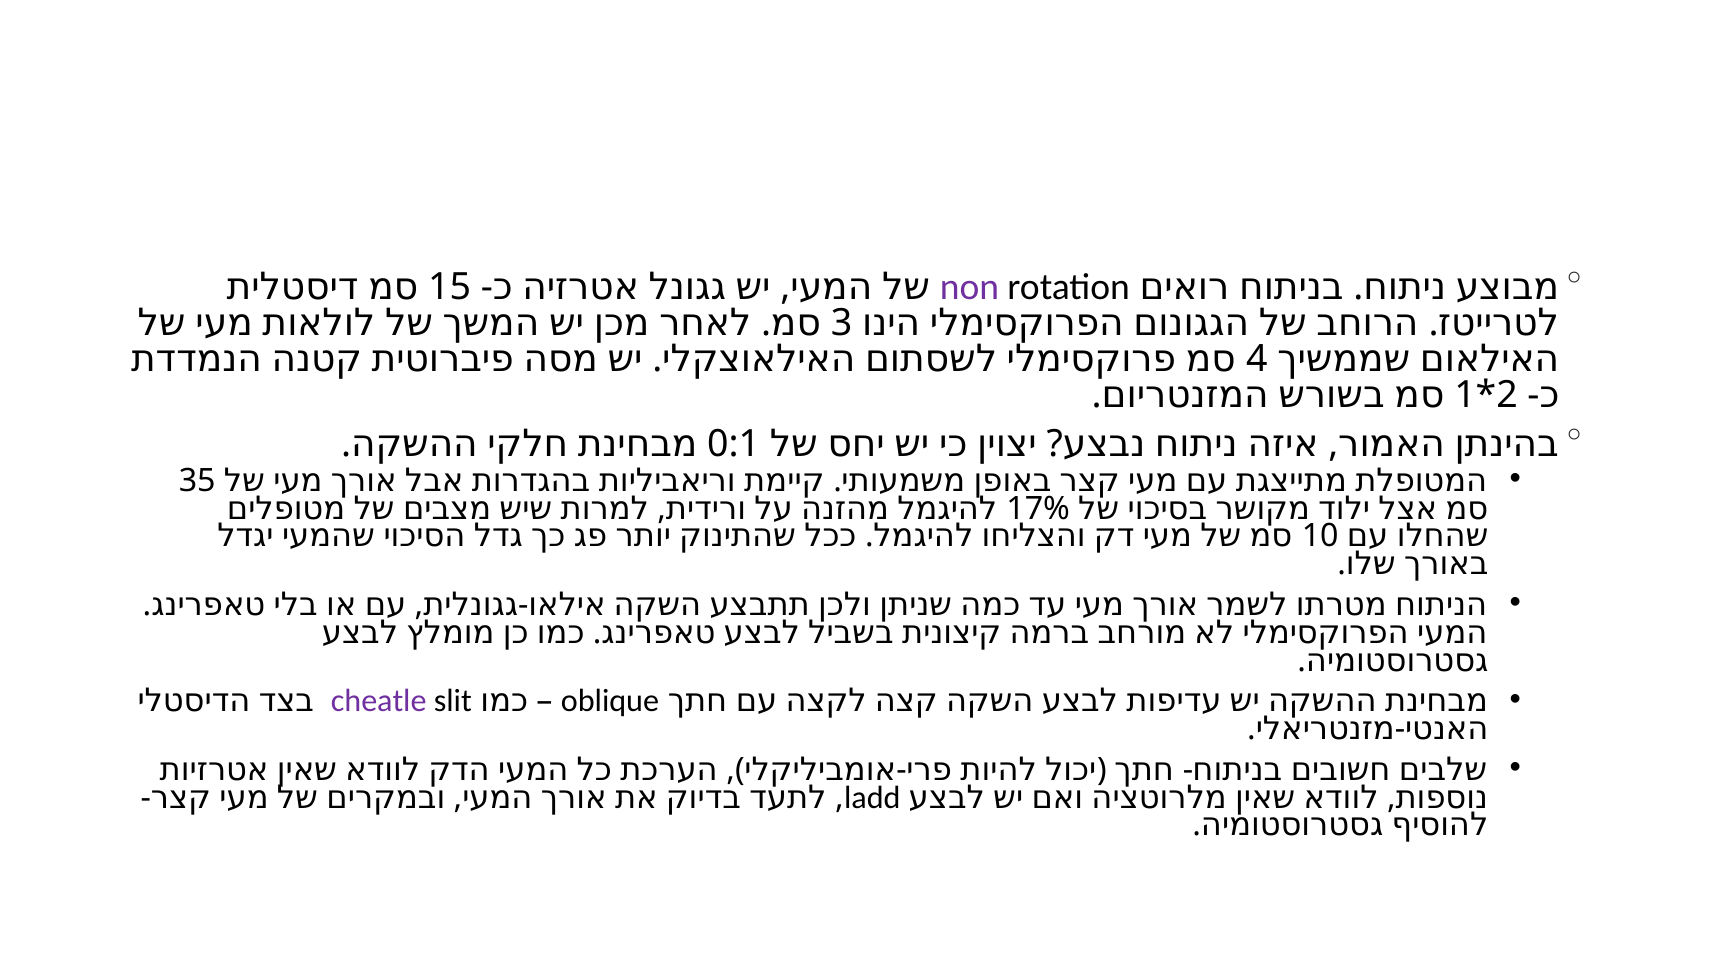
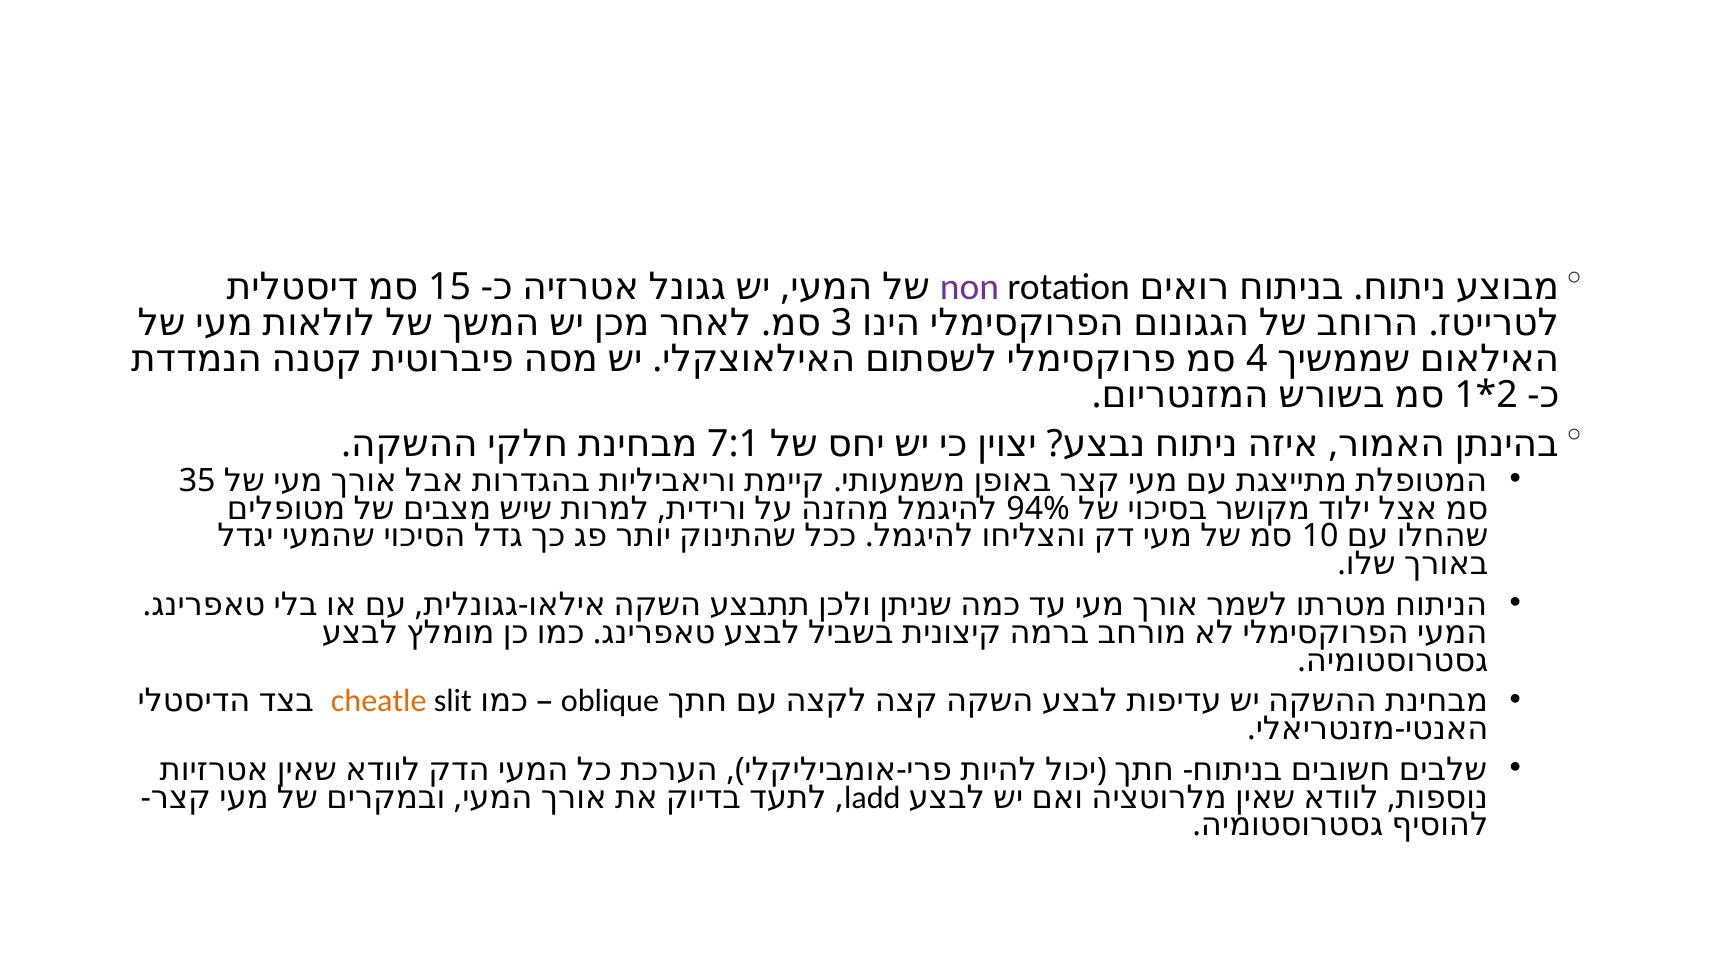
0:1: 0:1 -> 7:1 (734, 444)
17%: 17% -> 94% (1038, 509)
cheatle colour: purple -> orange (379, 701)
